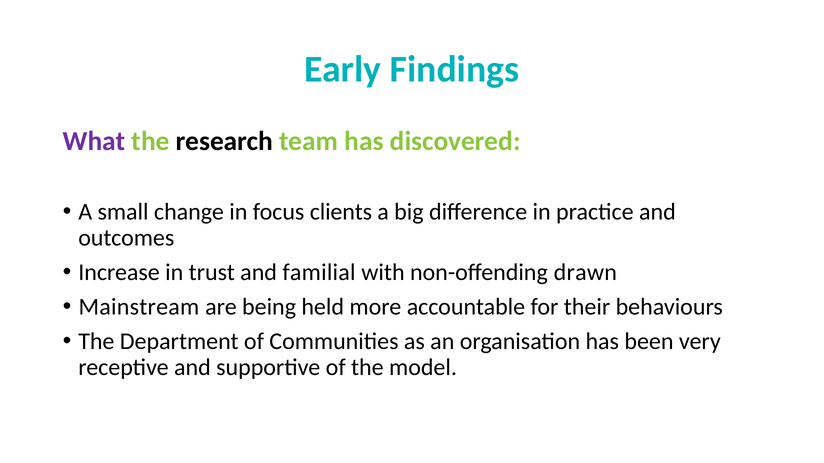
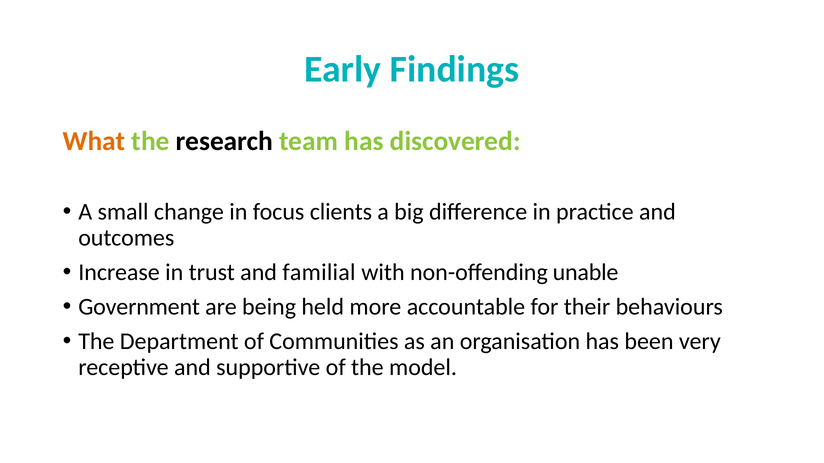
What colour: purple -> orange (94, 141)
drawn: drawn -> unable (586, 273)
Mainstream: Mainstream -> Government (139, 307)
